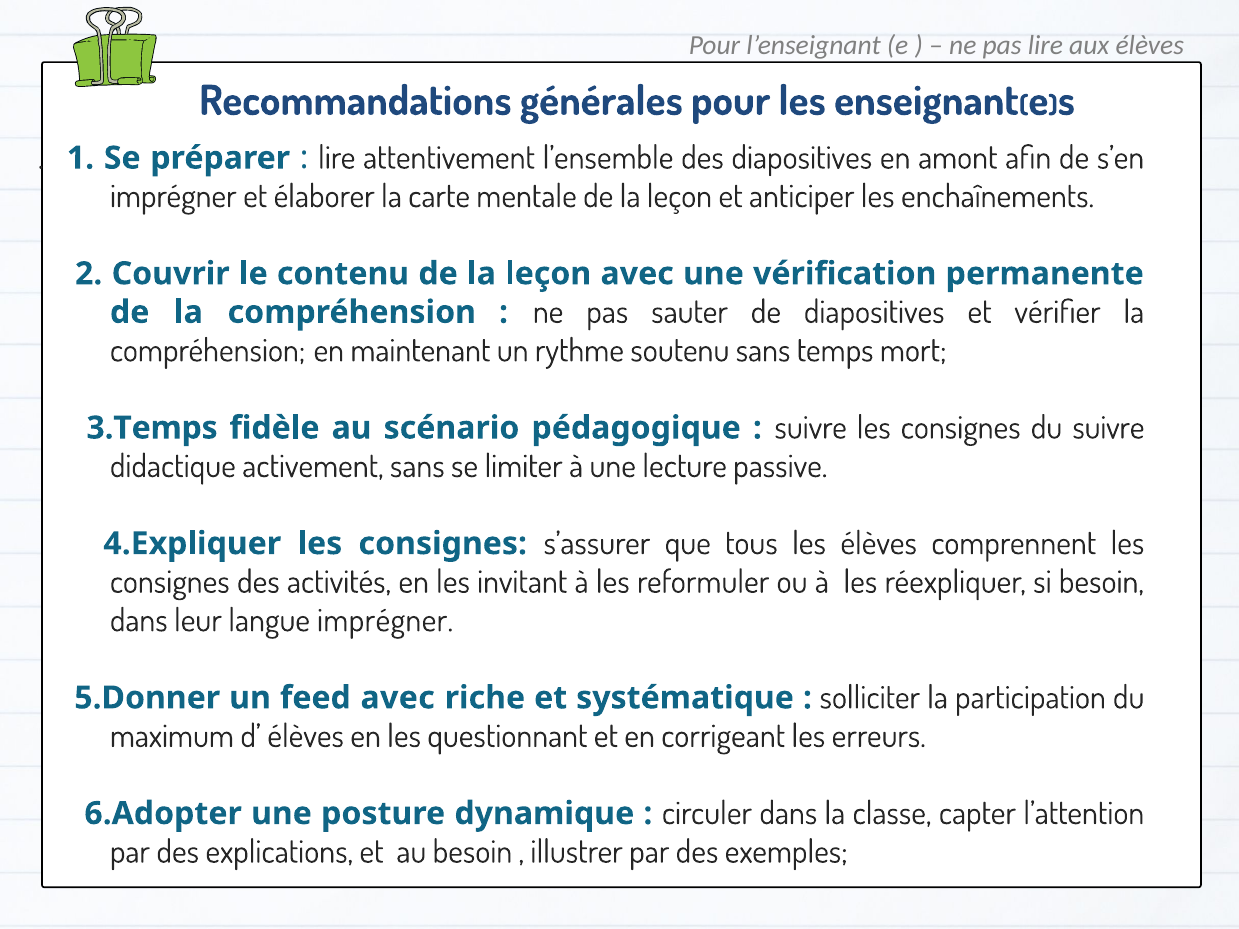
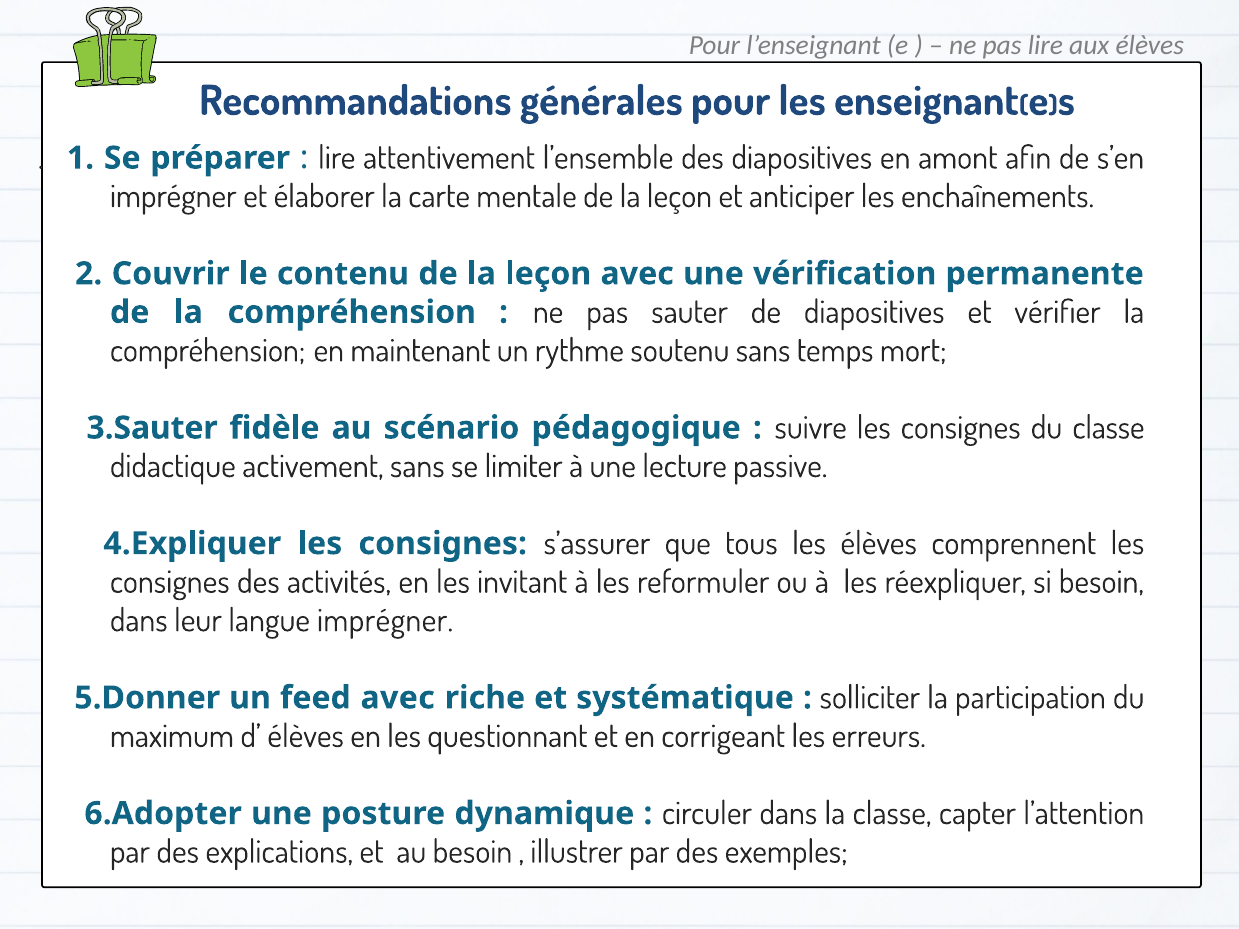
3.Temps: 3.Temps -> 3.Sauter (152, 428)
du suivre: suivre -> classe (1108, 428)
